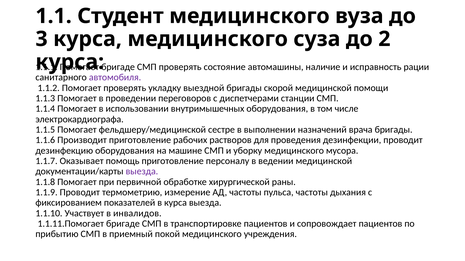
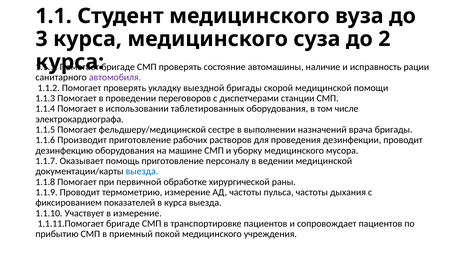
внутримышечных: внутримышечных -> таблетированных (208, 109)
выезда colour: purple -> blue (142, 172)
в инвалидов: инвалидов -> измерение (137, 214)
